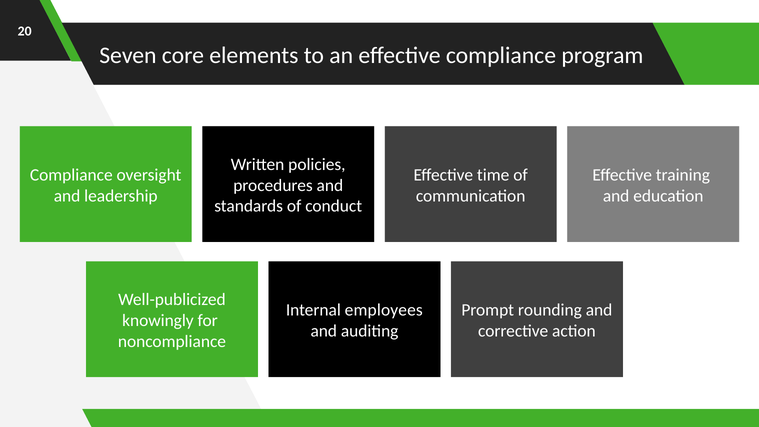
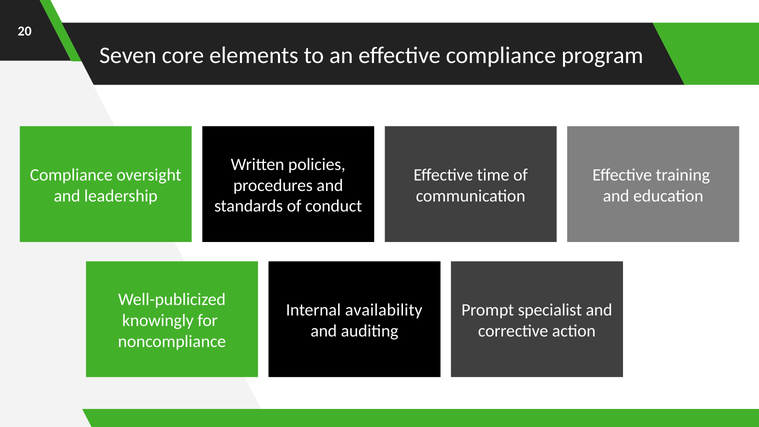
employees: employees -> availability (384, 310)
rounding: rounding -> specialist (550, 310)
